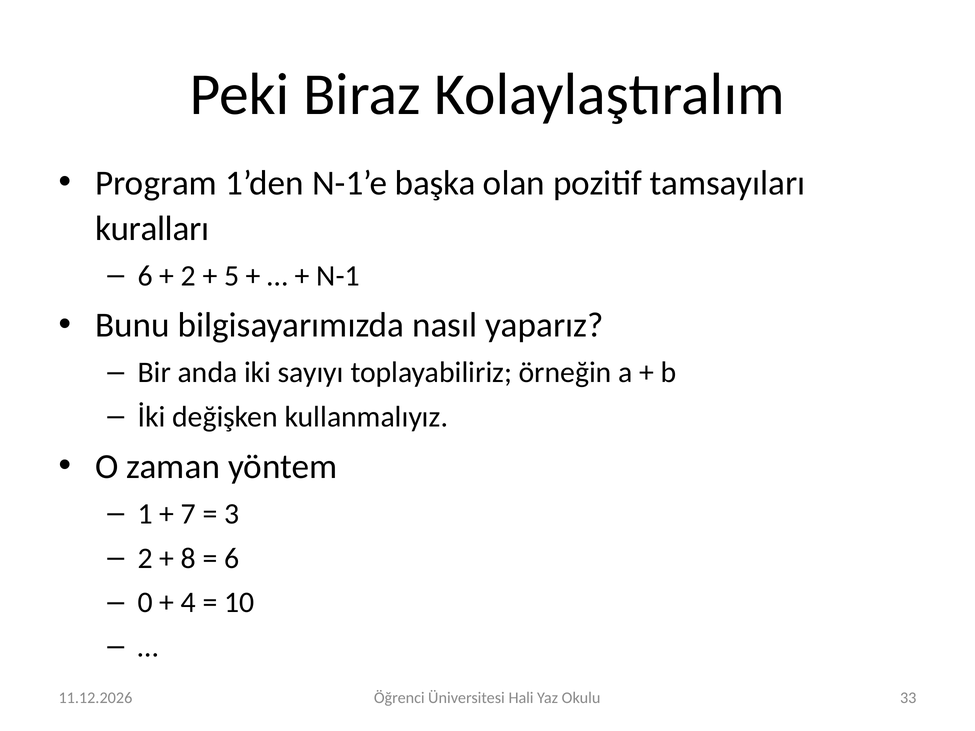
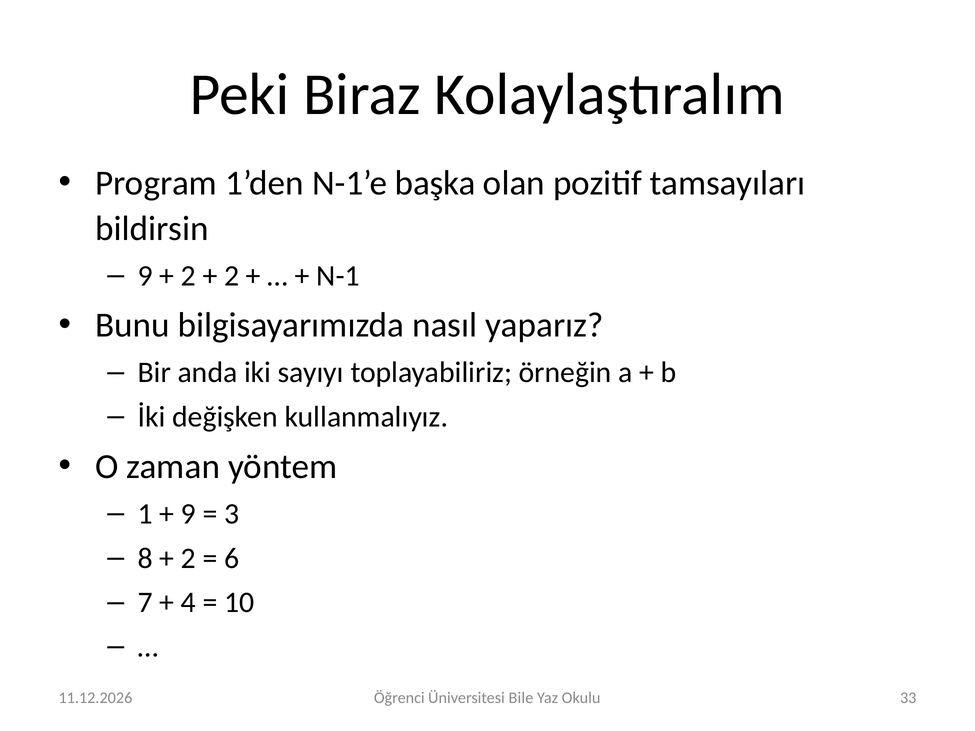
kuralları: kuralları -> bildirsin (152, 229)
6: 6 -> 9 (145, 276)
5: 5 -> 2 (232, 276)
7: 7 -> 9 (188, 514)
2: 2 -> 8 (145, 558)
8: 8 -> 2 (188, 558)
0: 0 -> 7 (145, 603)
Hali: Hali -> Bile (521, 698)
